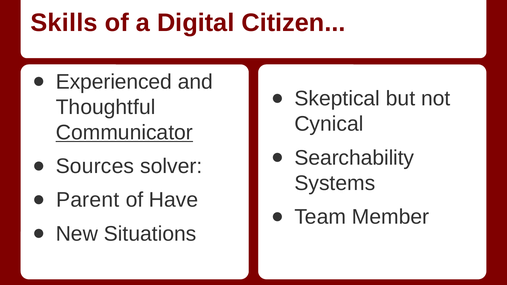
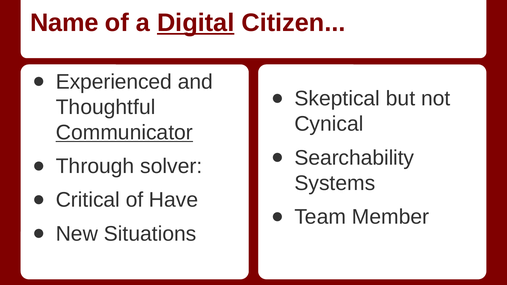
Skills: Skills -> Name (64, 23)
Digital underline: none -> present (196, 23)
Sources: Sources -> Through (95, 166)
Parent: Parent -> Critical (88, 200)
